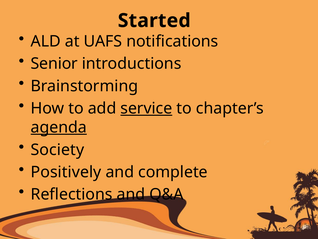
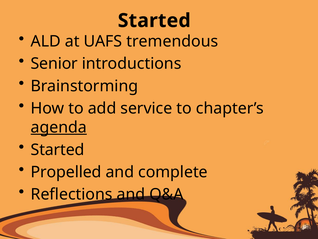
notifications: notifications -> tremendous (172, 41)
service underline: present -> none (146, 108)
Society: Society -> Started (58, 149)
Positively: Positively -> Propelled (66, 172)
